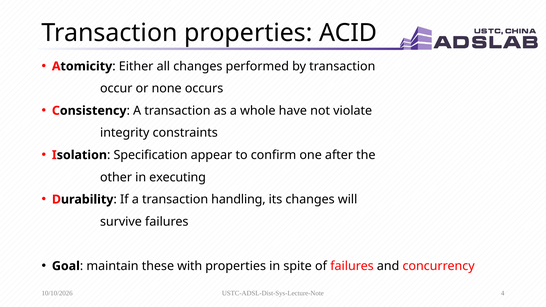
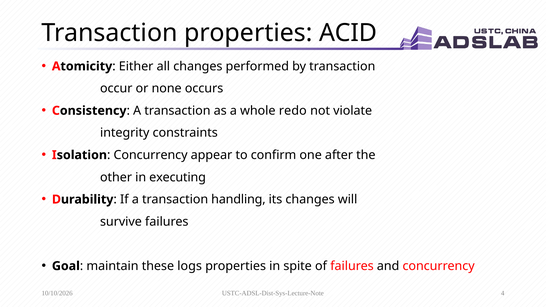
have: have -> redo (293, 111)
Specification: Specification -> Concurrency (151, 155)
with: with -> logs (190, 266)
